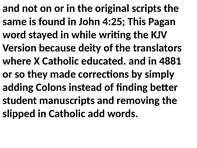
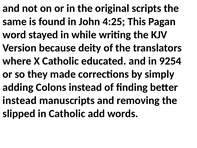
4881: 4881 -> 9254 (170, 61)
student: student -> instead (20, 100)
